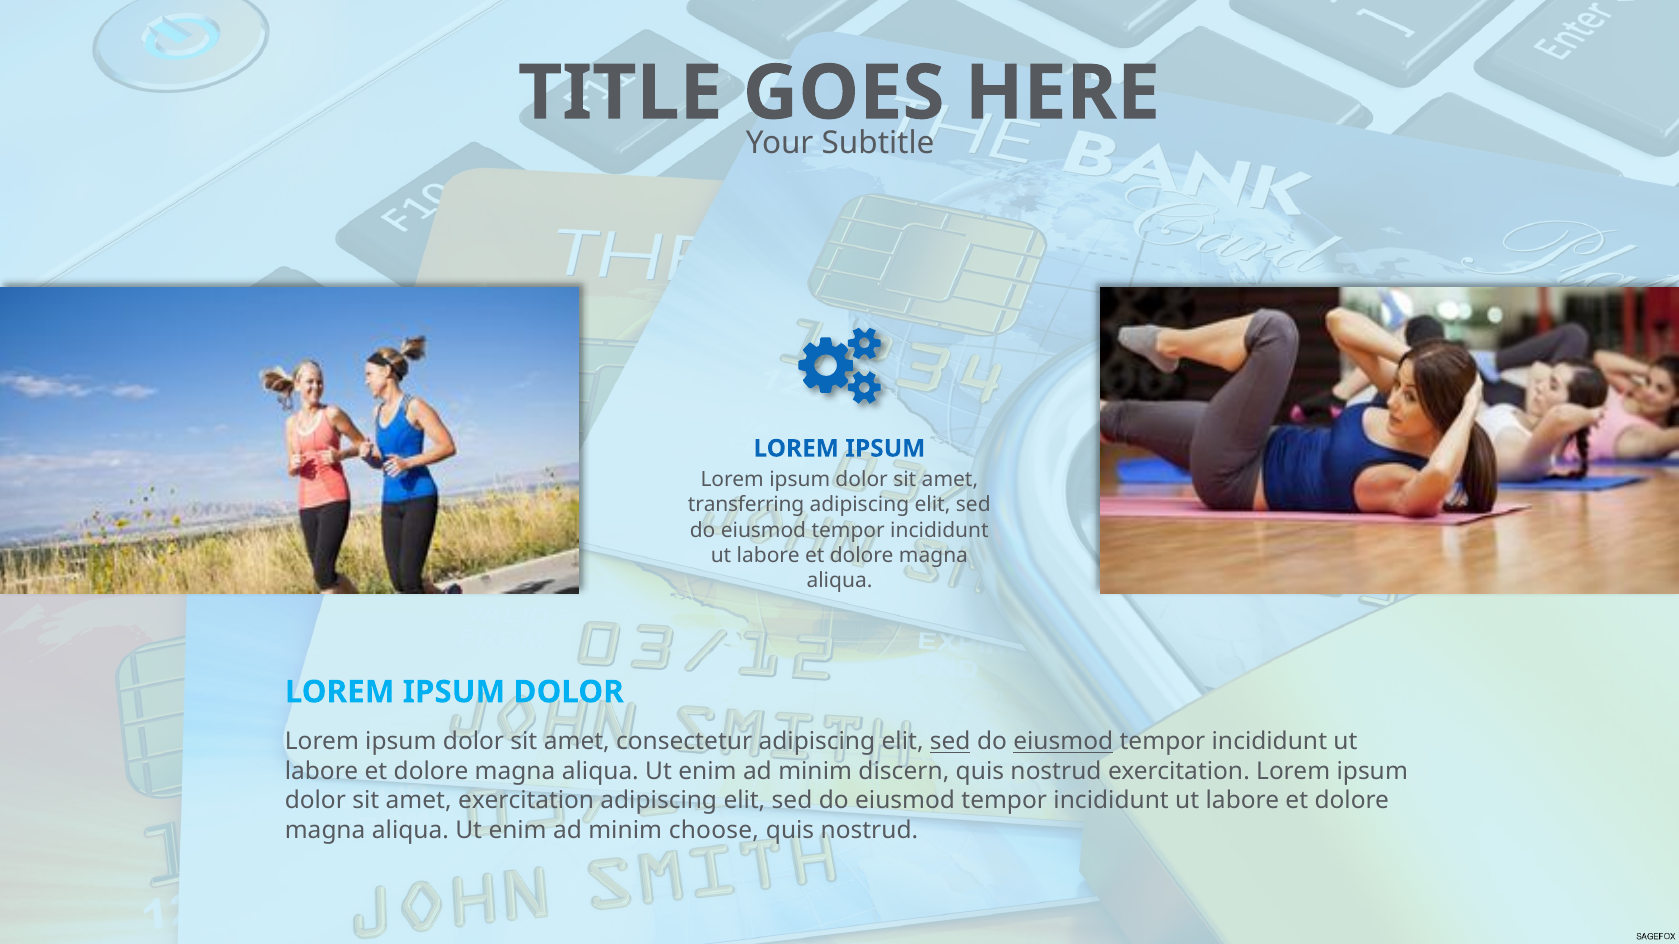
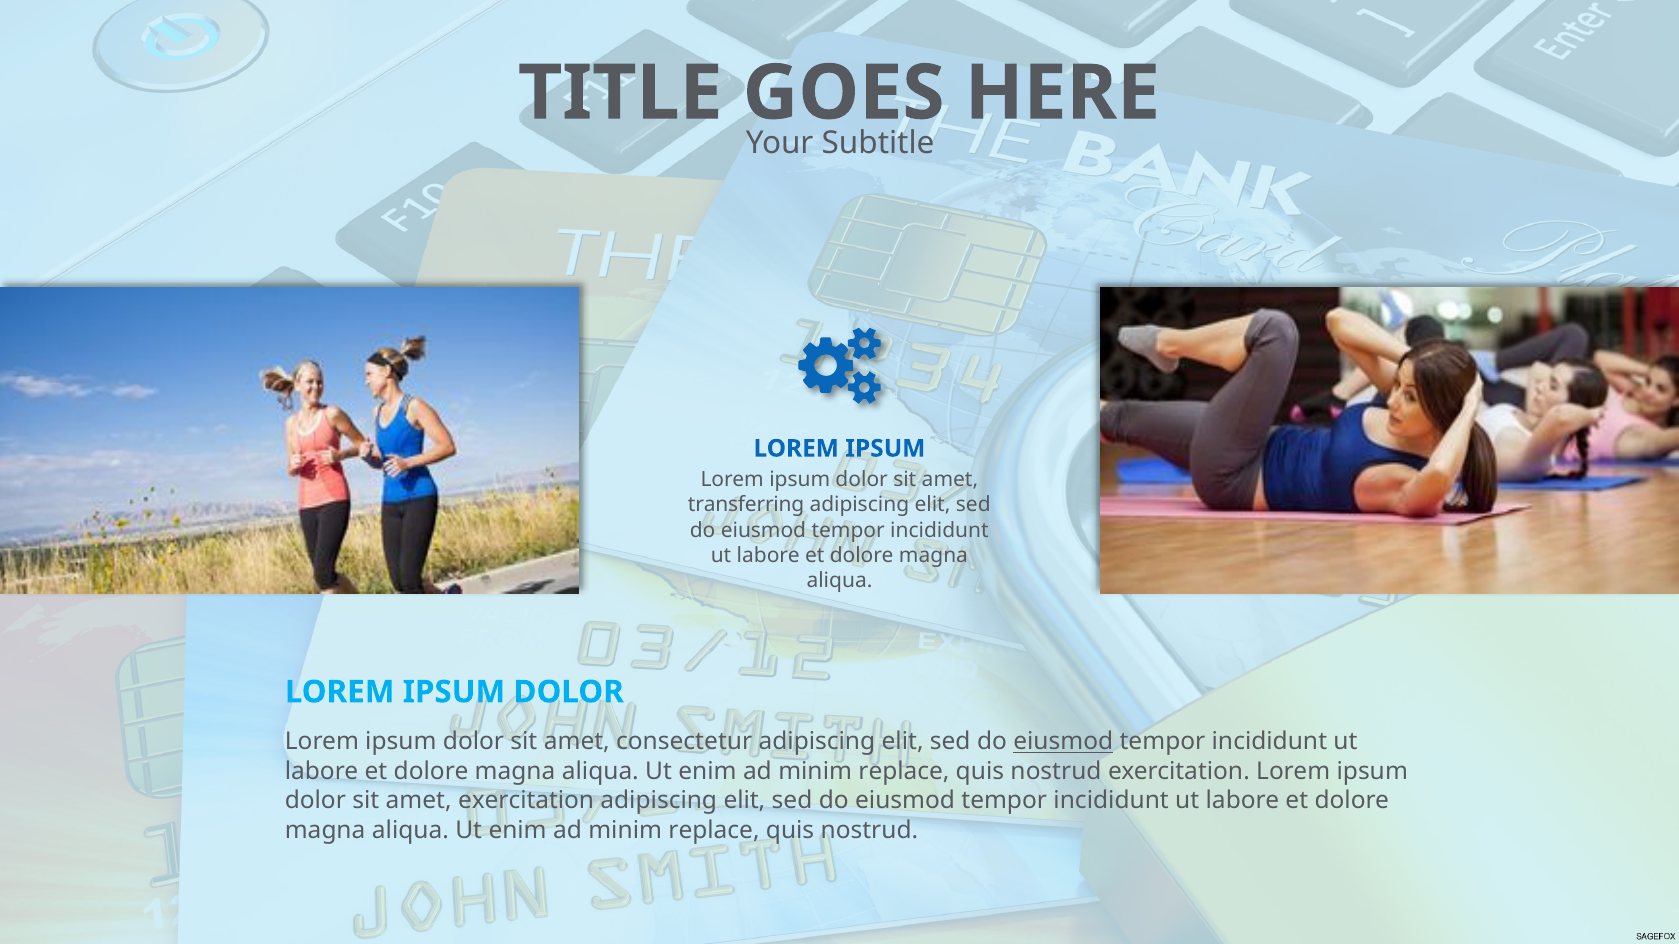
sed underline: present -> none (950, 742)
discern: discern -> replace (904, 772)
choose: choose -> replace (714, 830)
